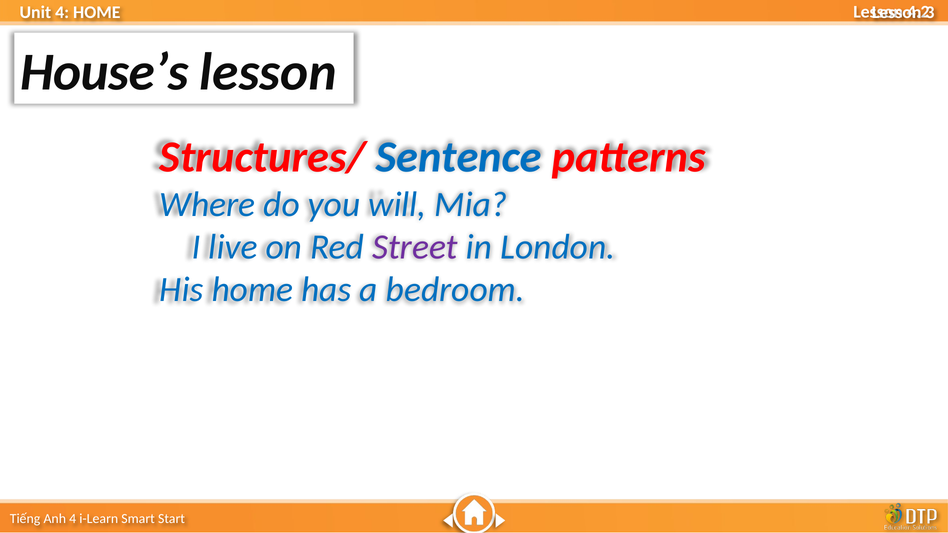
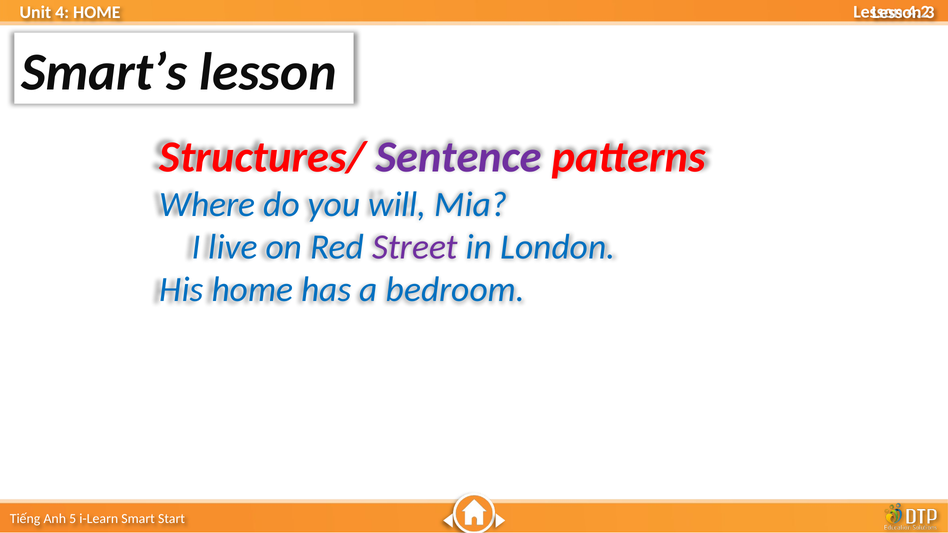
House’s: House’s -> Smart’s (104, 72)
Sentence colour: blue -> purple (459, 157)
4: 4 -> 5 (73, 519)
